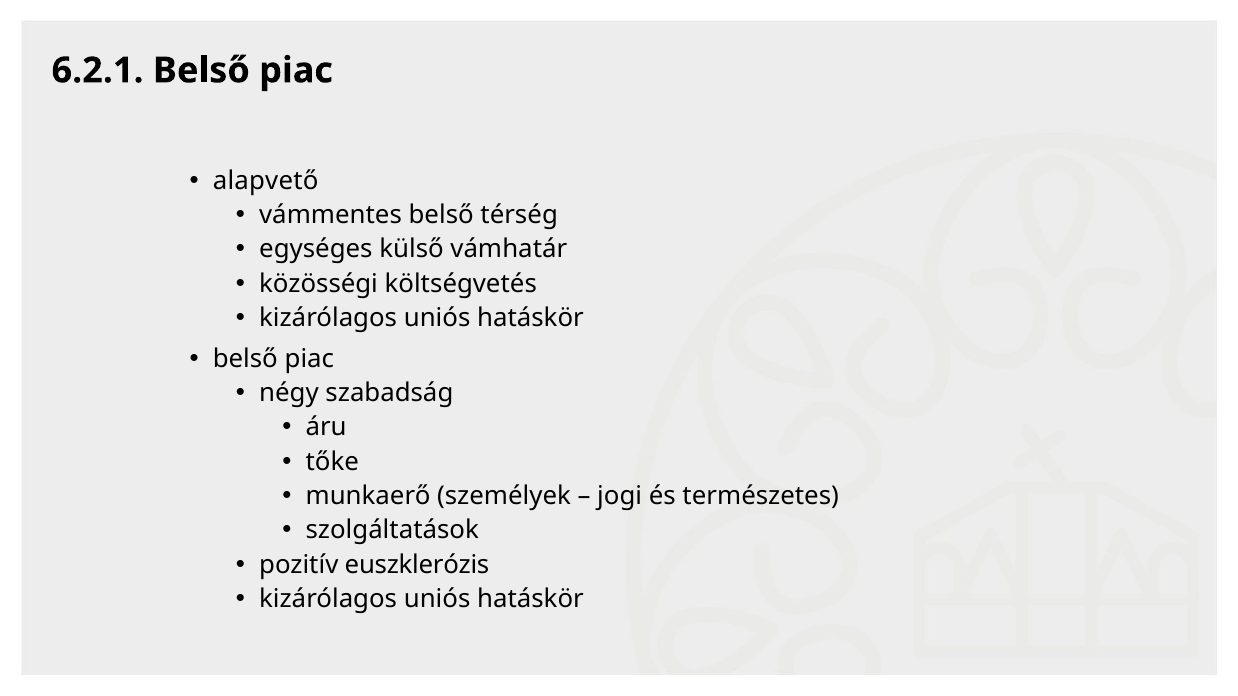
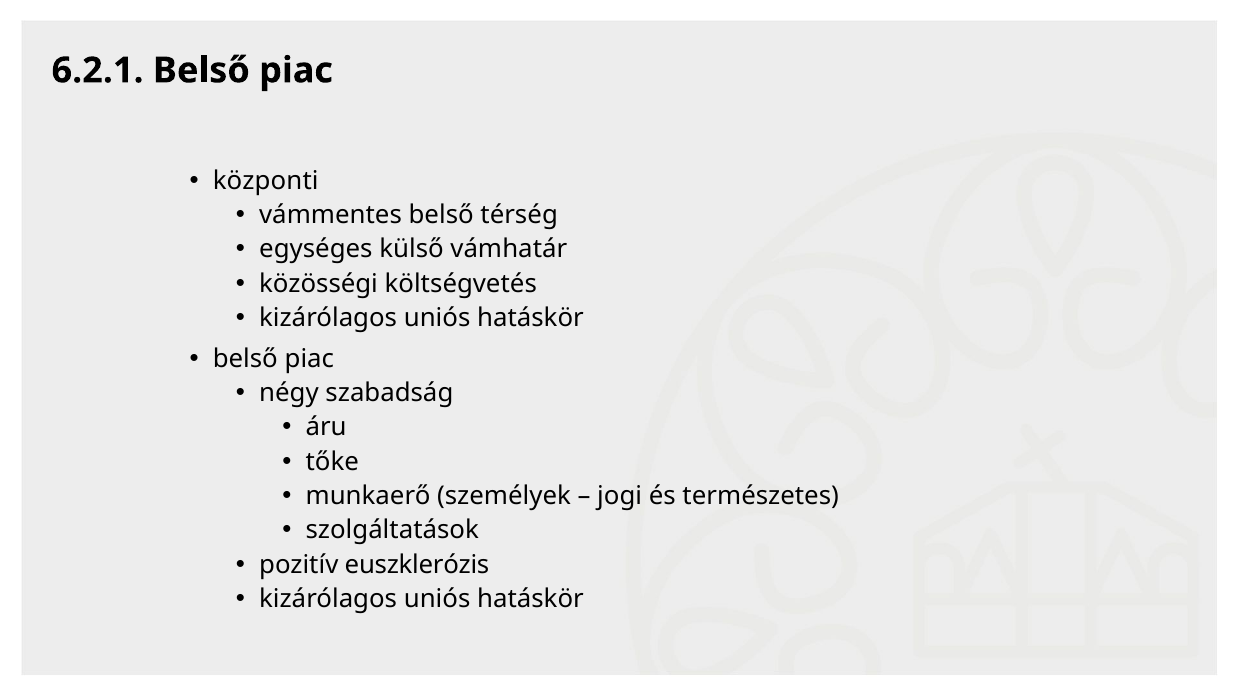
alapvető: alapvető -> központi (266, 181)
